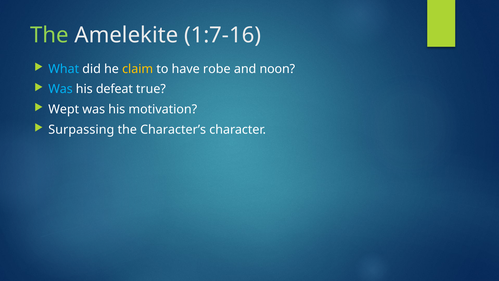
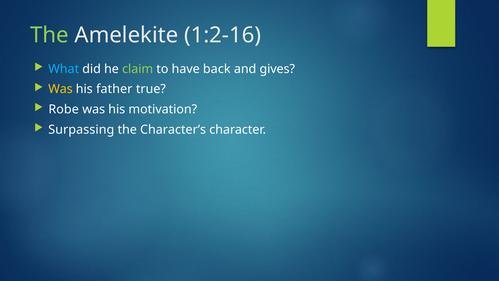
1:7-16: 1:7-16 -> 1:2-16 (223, 35)
claim colour: yellow -> light green (138, 69)
robe: robe -> back (217, 69)
noon: noon -> gives (277, 69)
Was colour: light blue -> yellow (60, 89)
defeat: defeat -> father (114, 89)
Wept: Wept -> Robe (64, 109)
